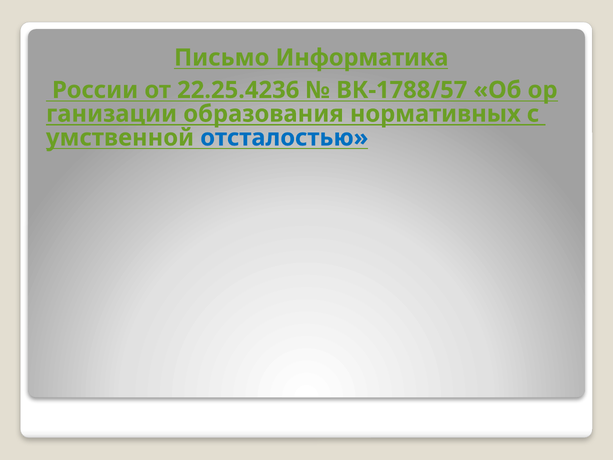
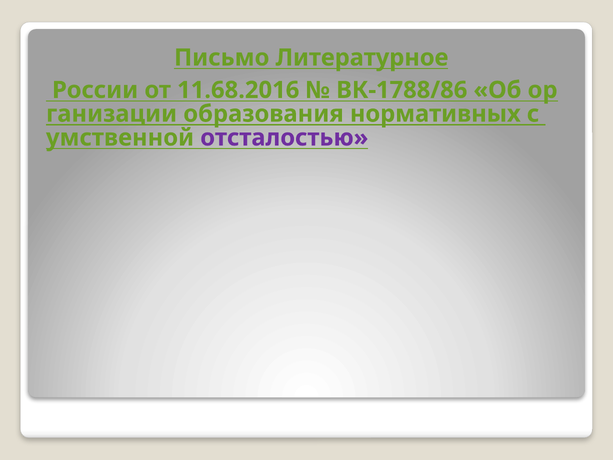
Информатика: Информатика -> Литературное (362, 58)
22.25.4236: 22.25.4236 -> 11.68.2016 (238, 90)
ВК-1788/57: ВК-1788/57 -> ВК-1788/86 (402, 90)
отсталостью colour: blue -> purple (284, 138)
